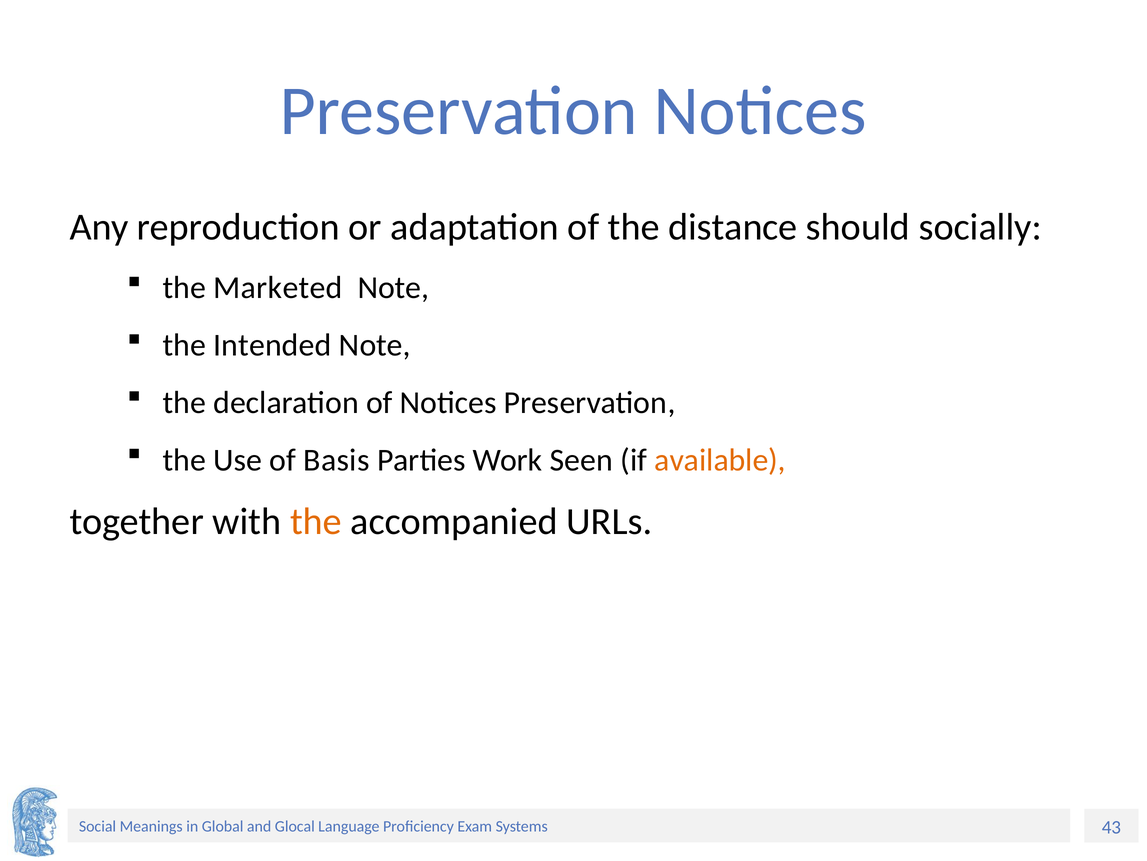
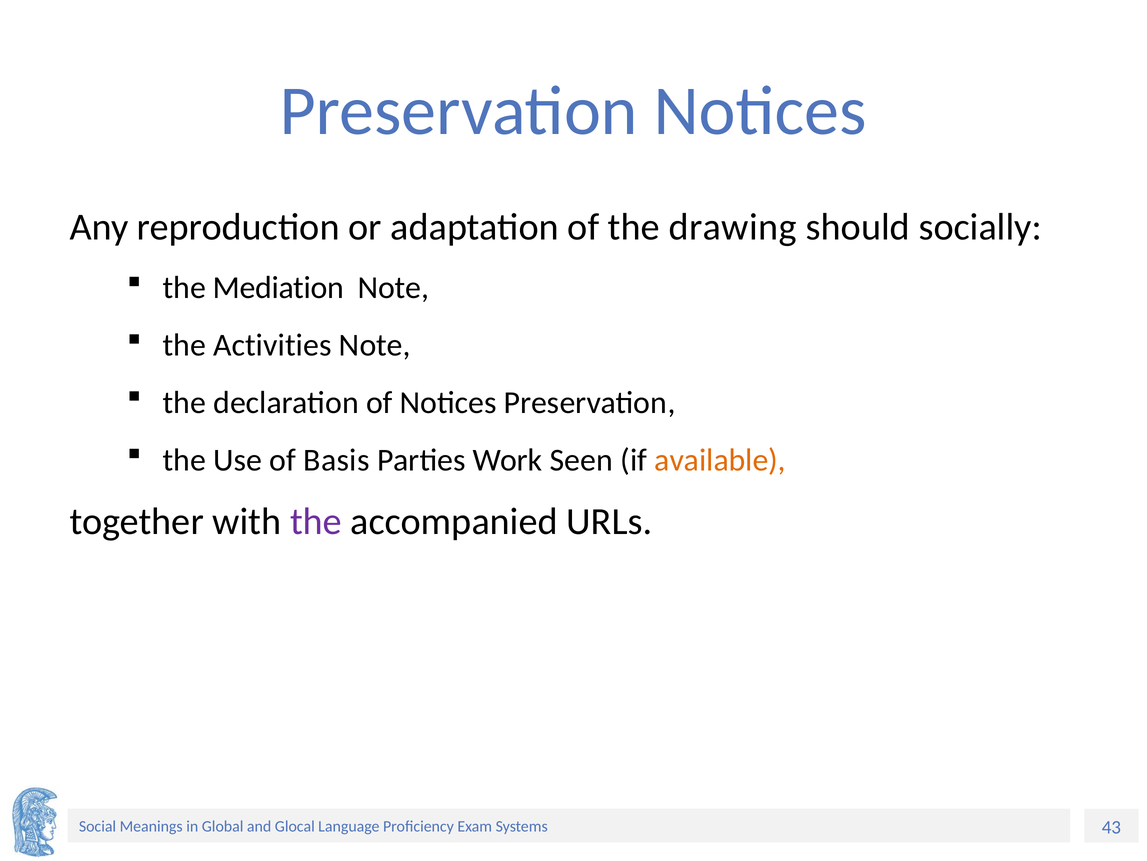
distance: distance -> drawing (733, 227)
Marketed: Marketed -> Mediation (278, 287)
Intended: Intended -> Activities (272, 345)
the colour: orange -> purple (316, 521)
